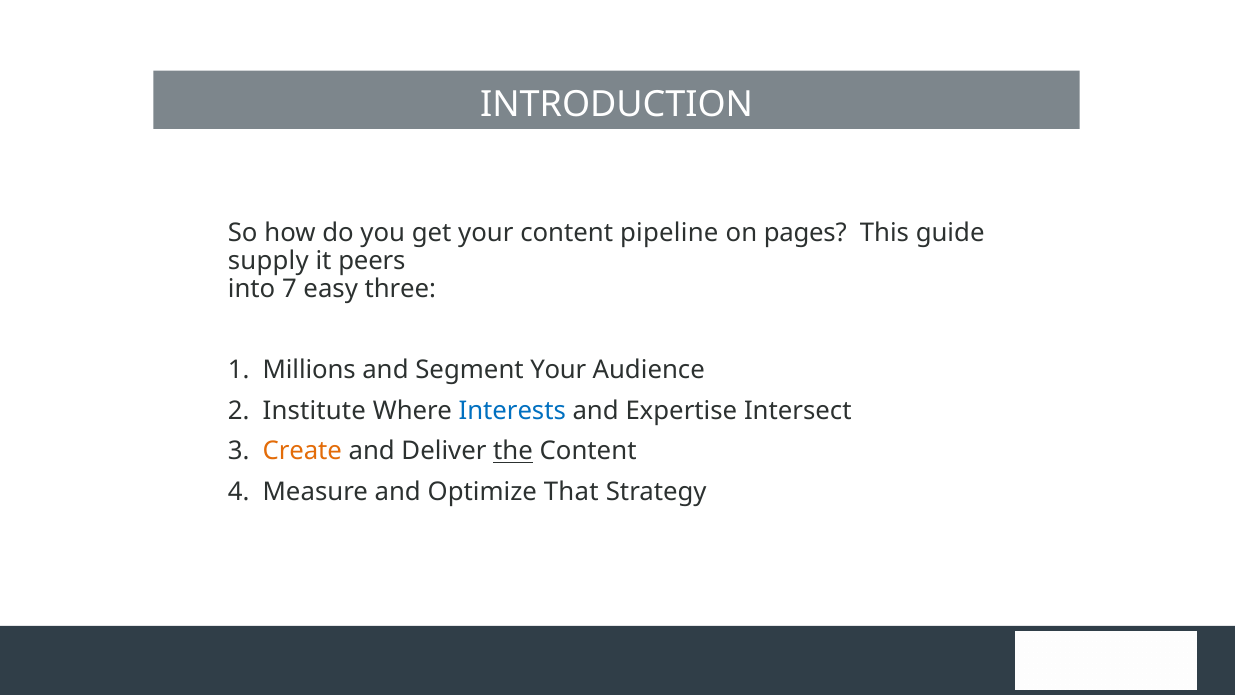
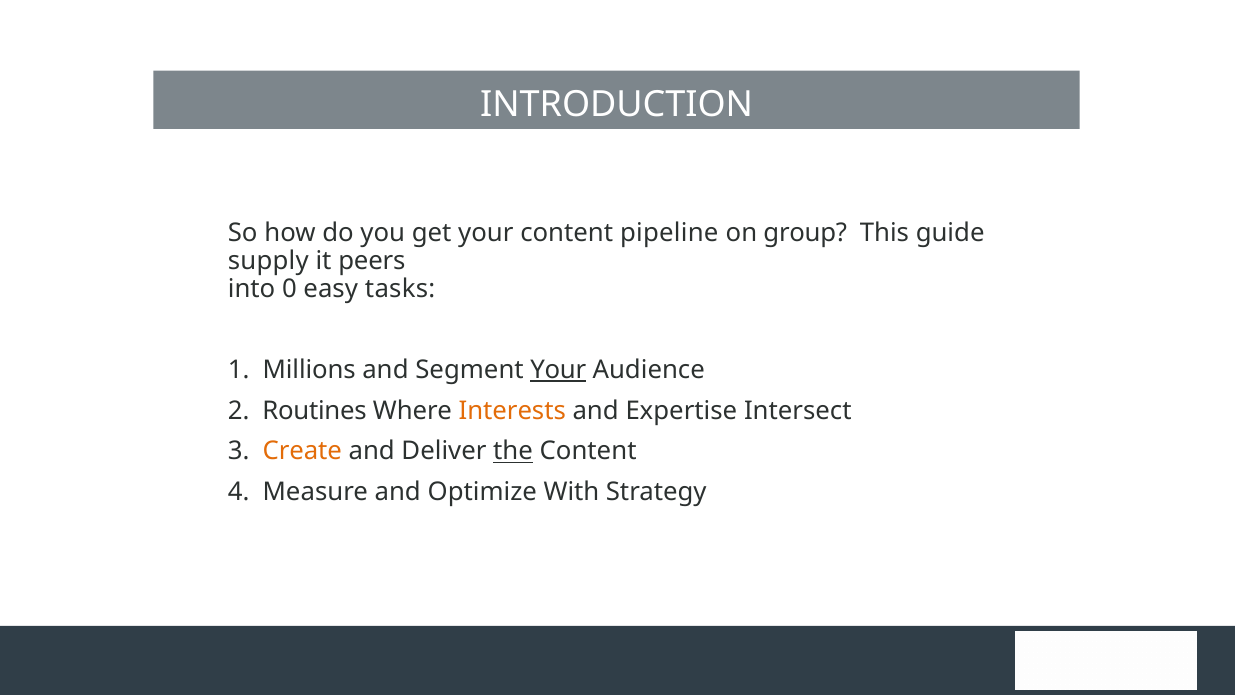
pages: pages -> group (805, 233)
7: 7 -> 0 (289, 288)
three: three -> tasks (400, 288)
Your underline: none -> present (558, 370)
Institute: Institute -> Routines (314, 410)
Interests colour: blue -> orange (512, 410)
That: That -> With (571, 492)
